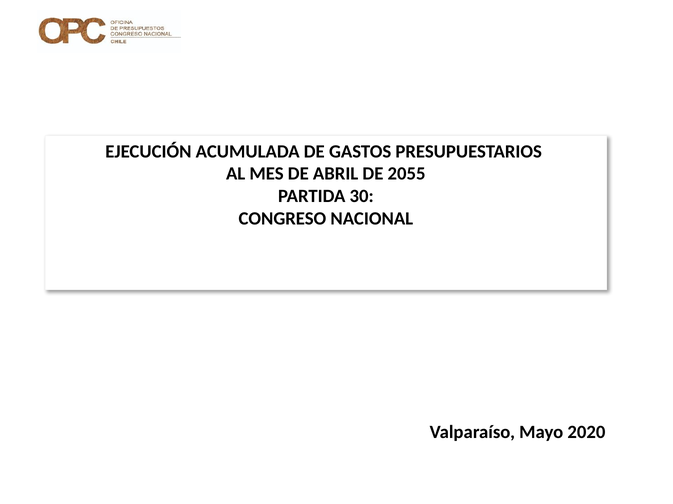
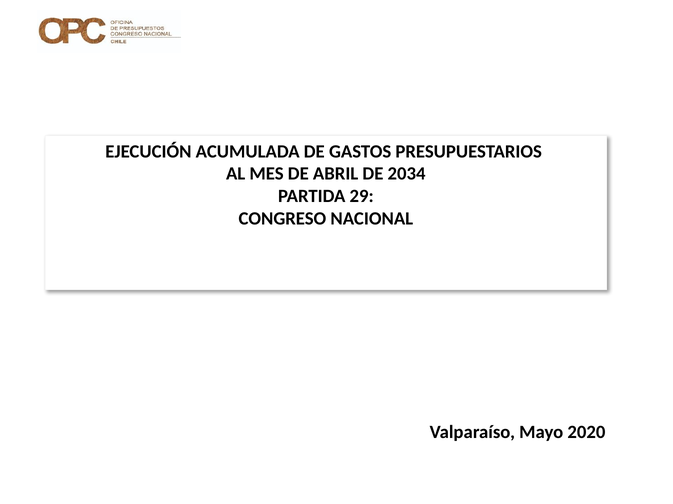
2055: 2055 -> 2034 (407, 174)
30: 30 -> 29 (362, 197)
